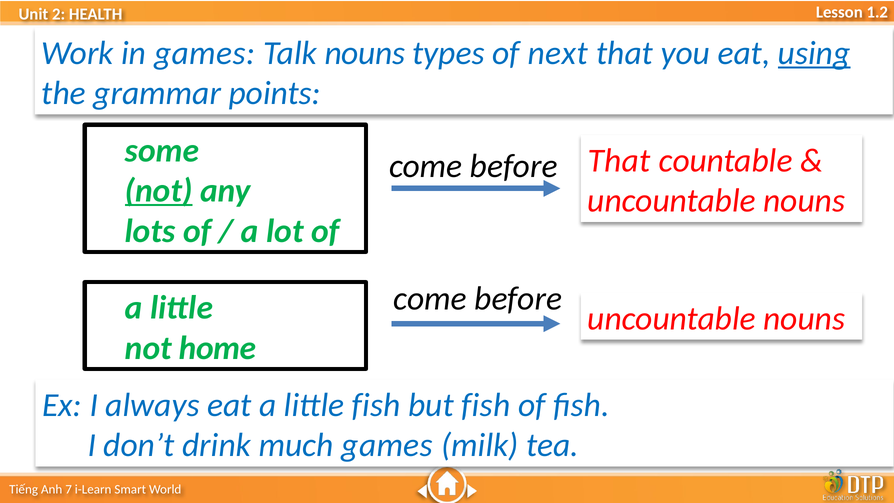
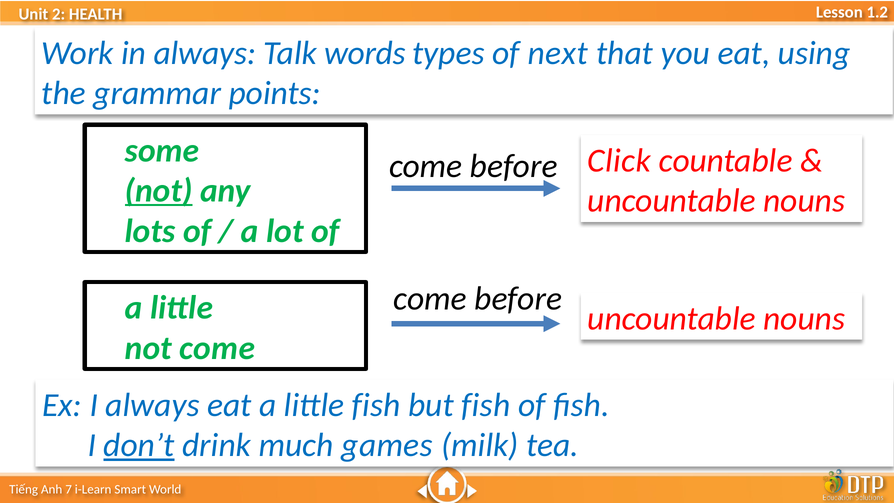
in games: games -> always (205, 53)
Talk nouns: nouns -> words (365, 53)
using underline: present -> none (814, 53)
That: That -> Click (619, 161)
not home: home -> come (217, 348)
don’t underline: none -> present (139, 445)
